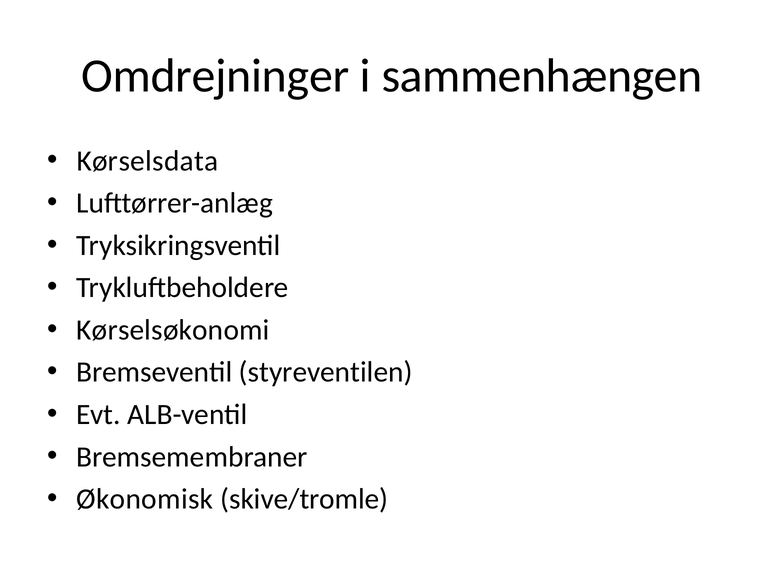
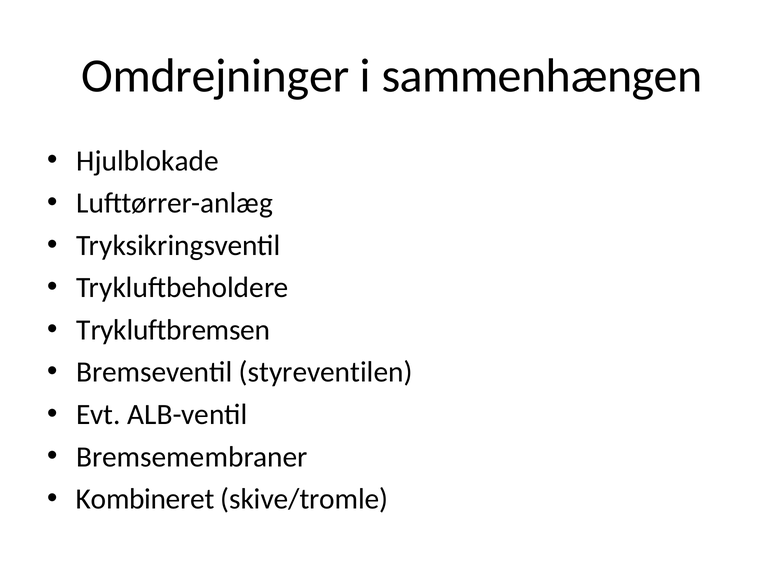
Kørselsdata: Kørselsdata -> Hjulblokade (148, 161)
Kørselsøkonomi: Kørselsøkonomi -> Trykluftbremsen (173, 330)
Økonomisk: Økonomisk -> Kombineret (145, 499)
